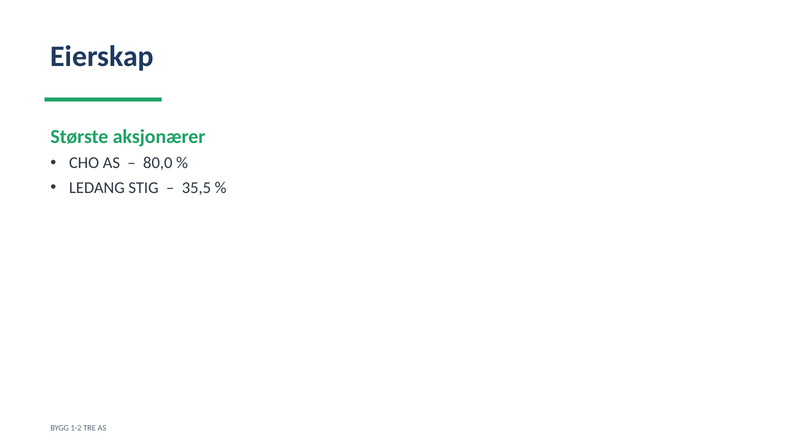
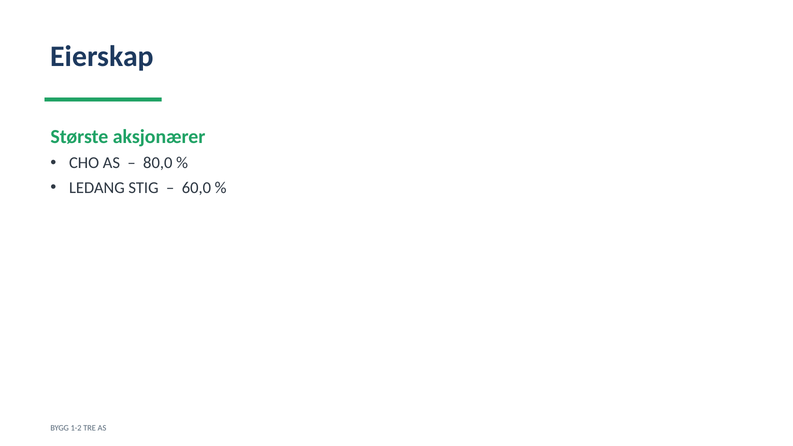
35,5: 35,5 -> 60,0 (196, 188)
